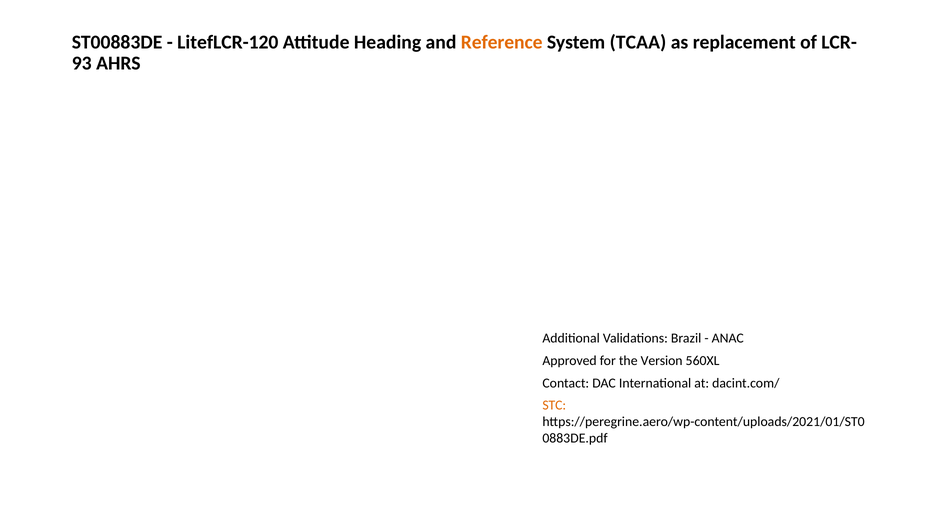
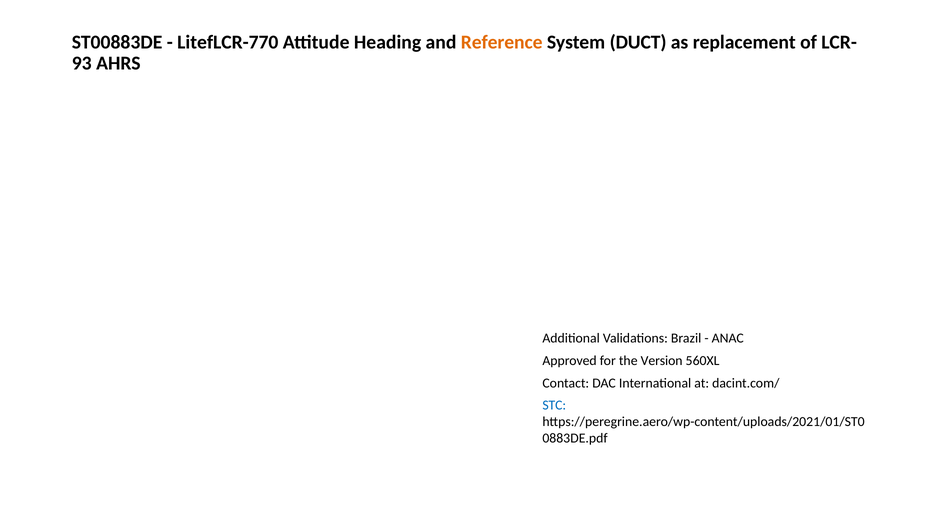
LitefLCR-120: LitefLCR-120 -> LitefLCR-770 (228, 42)
TCAA: TCAA -> DUCT (638, 42)
STC colour: orange -> blue (554, 405)
